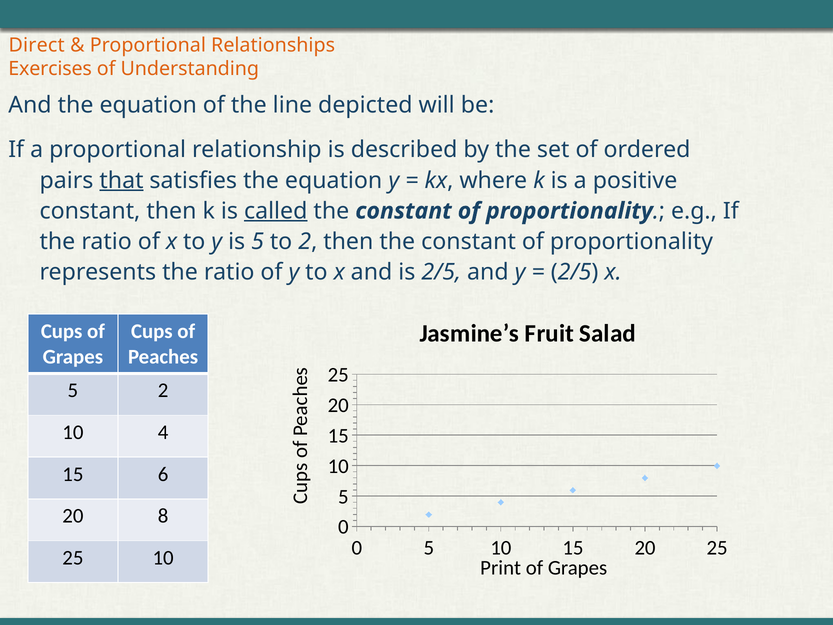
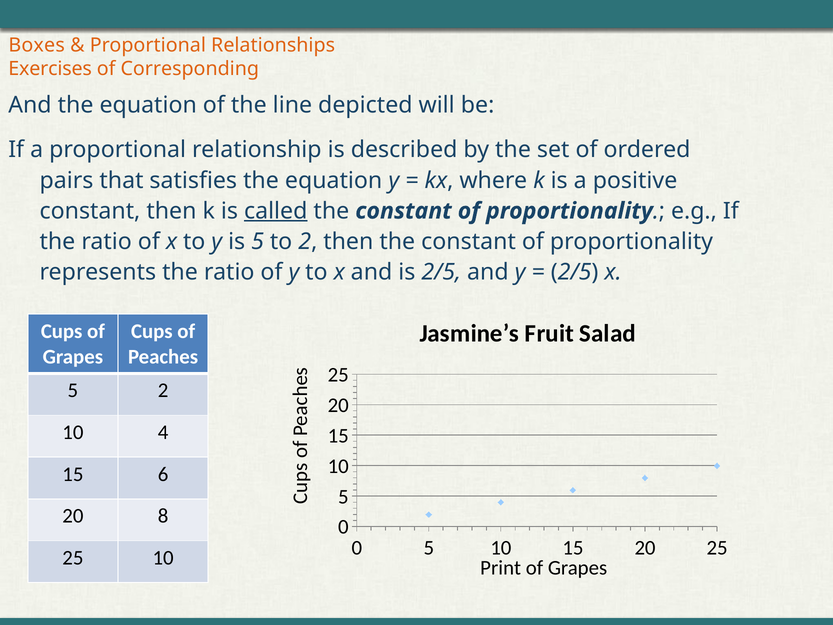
Direct: Direct -> Boxes (37, 45)
Understanding: Understanding -> Corresponding (190, 69)
that underline: present -> none (121, 180)
